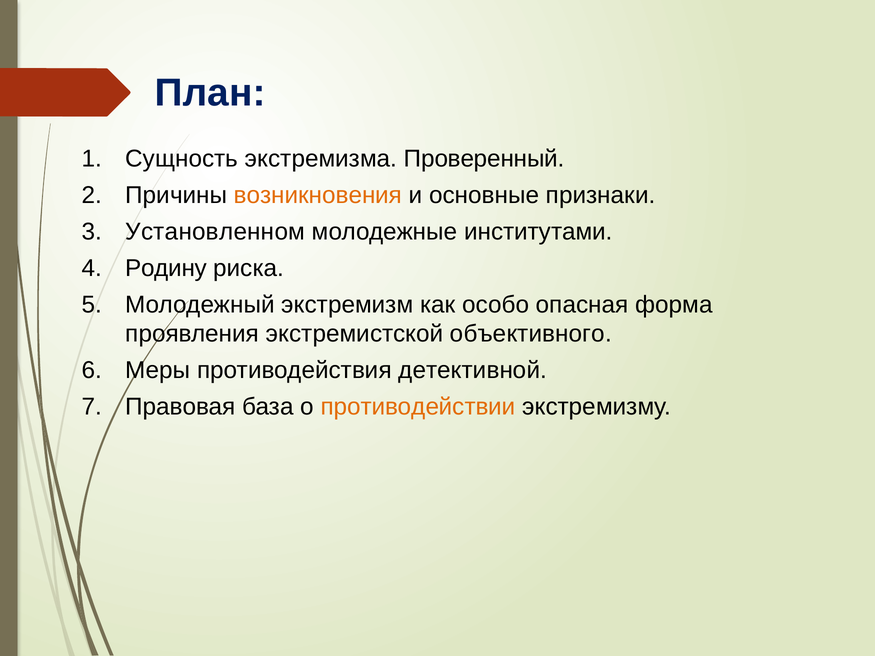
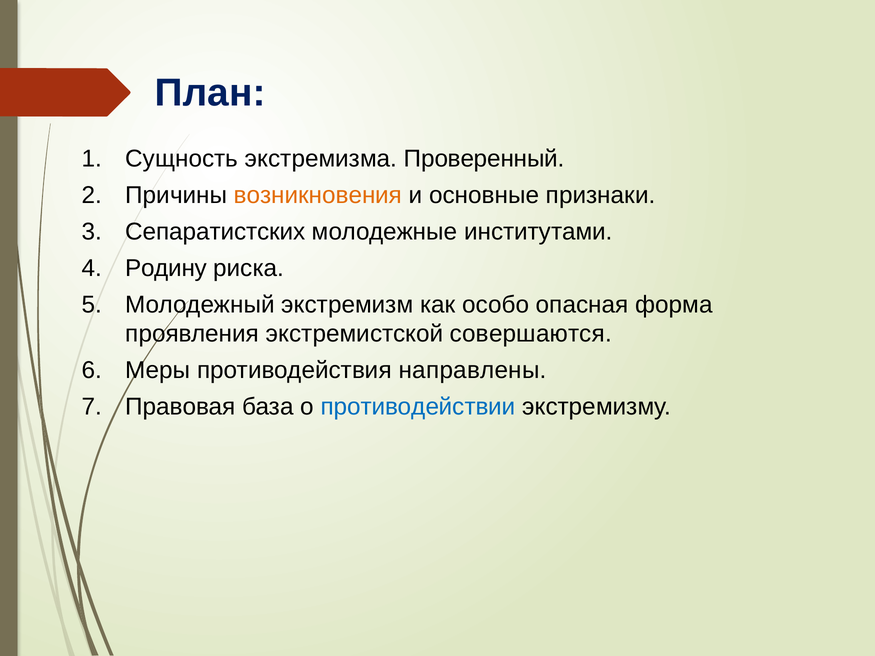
Установленном: Установленном -> Сепаратистских (215, 232)
объективного: объективного -> совершаются (531, 334)
детективной: детективной -> направлены (473, 370)
противодействии colour: orange -> blue (418, 407)
